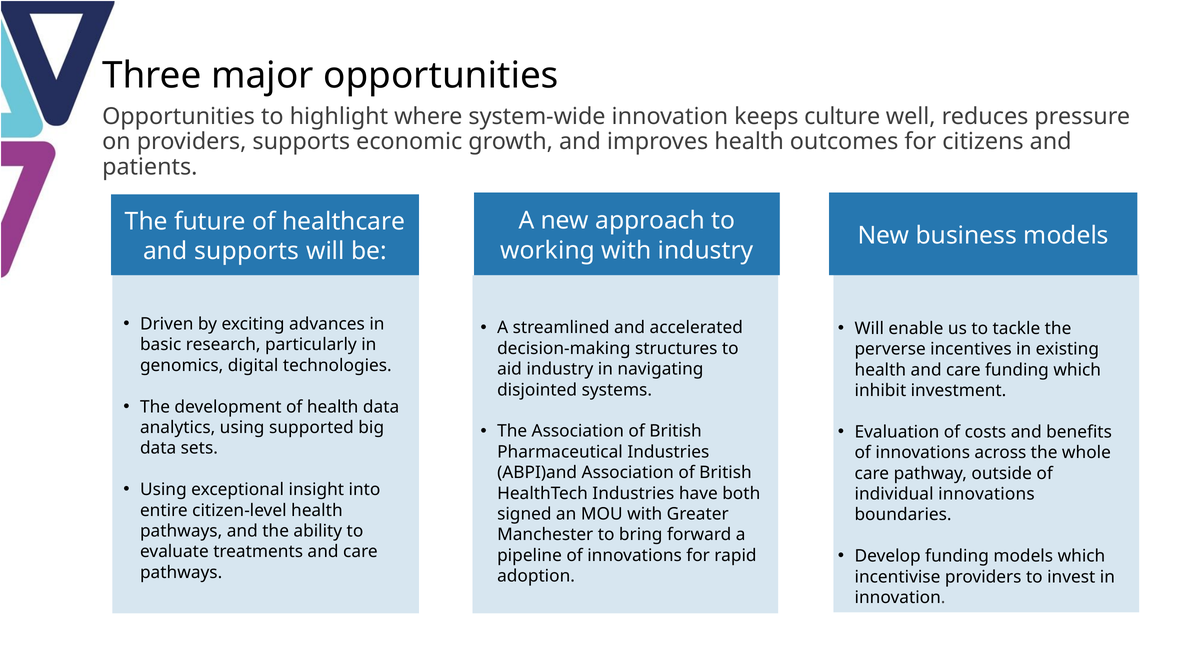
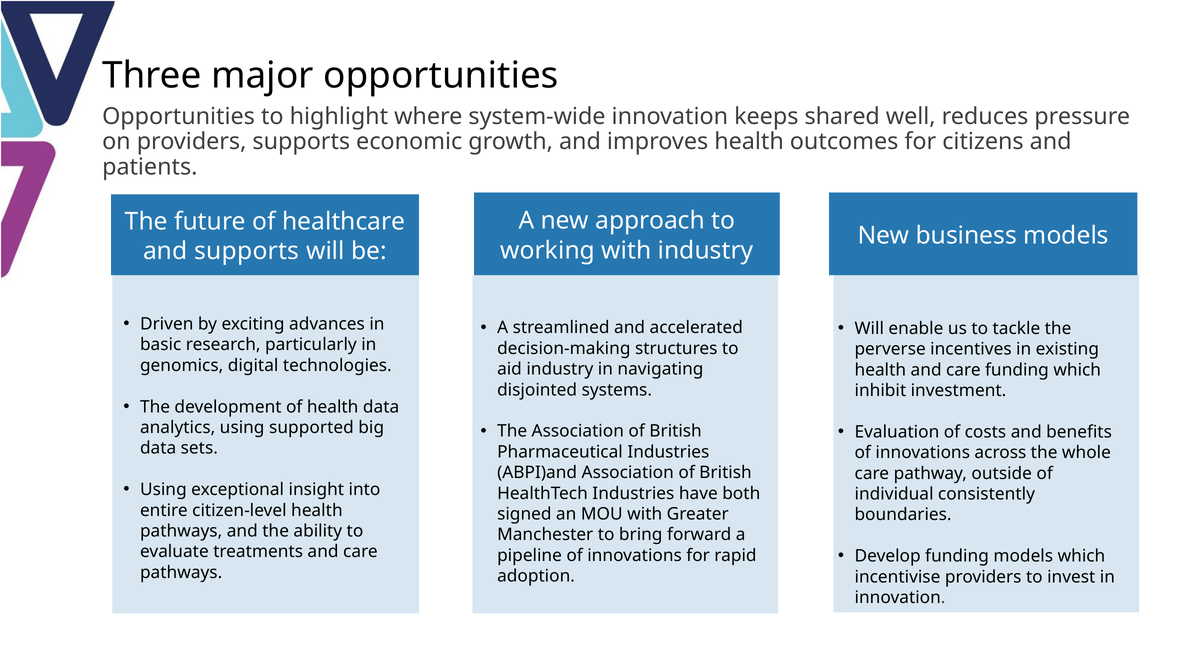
culture: culture -> shared (842, 116)
individual innovations: innovations -> consistently (987, 494)
